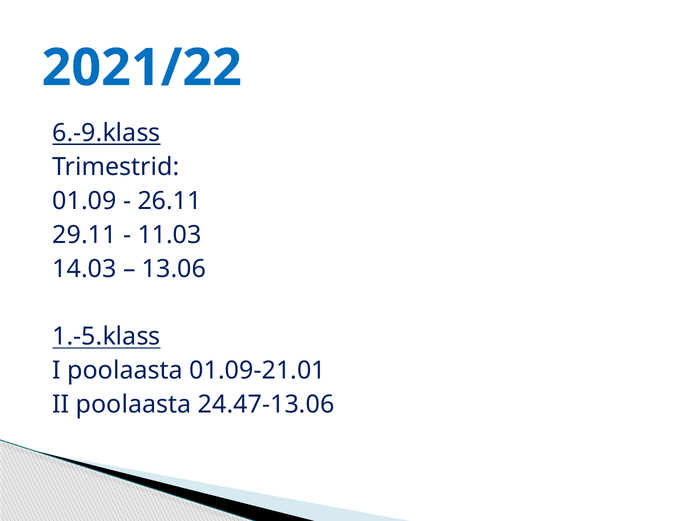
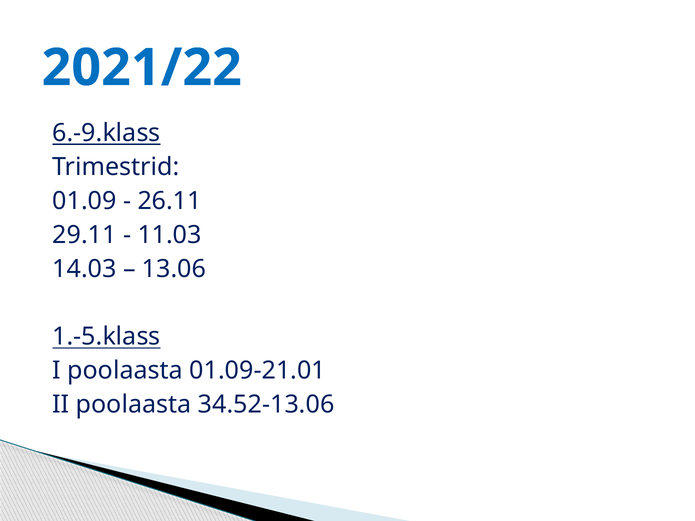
24.47-13.06: 24.47-13.06 -> 34.52-13.06 (266, 405)
